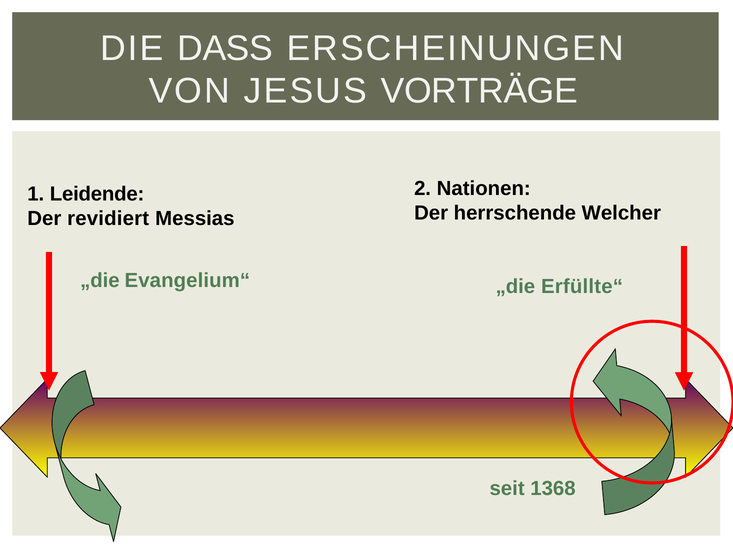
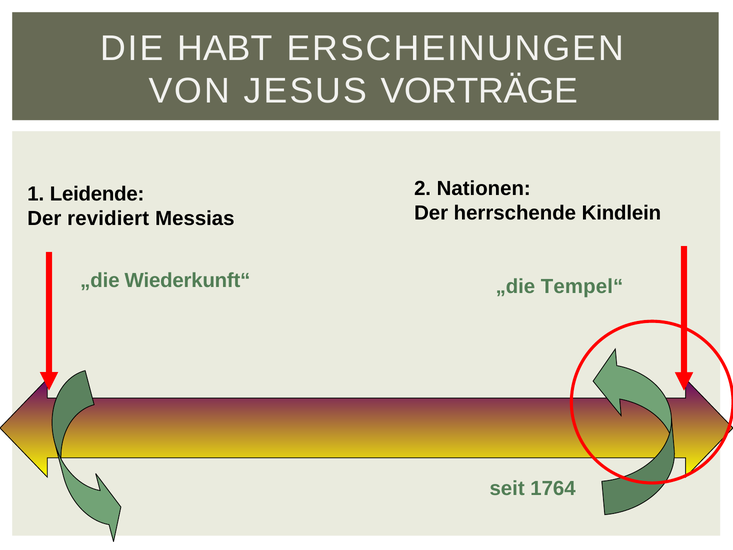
DASS: DASS -> HABT (225, 48)
Welcher: Welcher -> Kindlein (621, 213)
Evangelium“: Evangelium“ -> Wiederkunft“ (187, 281)
Erfüllte“: Erfüllte“ -> Tempel“ (582, 286)
1368: 1368 -> 1764 (553, 488)
